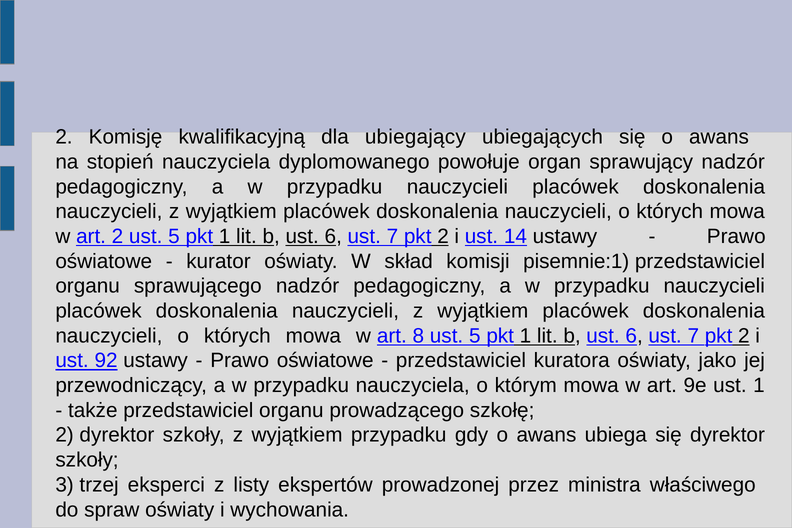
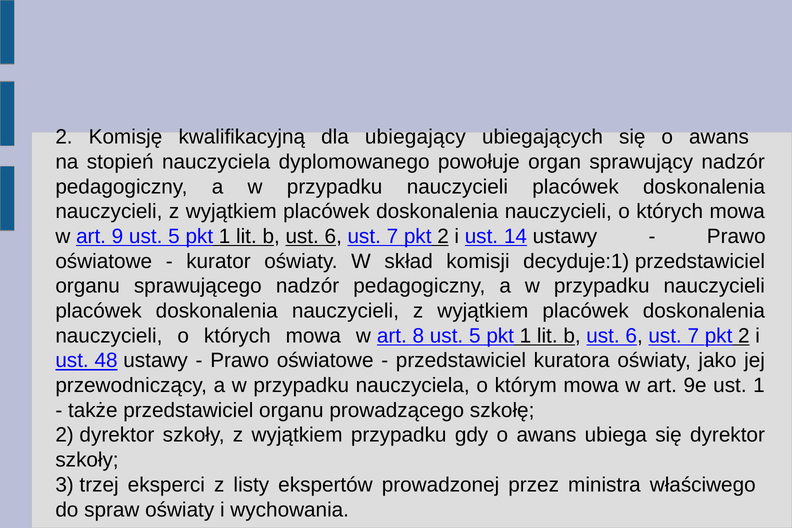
art 2: 2 -> 9 (118, 236)
pisemnie:1: pisemnie:1 -> decyduje:1 (576, 261)
92: 92 -> 48 (106, 361)
